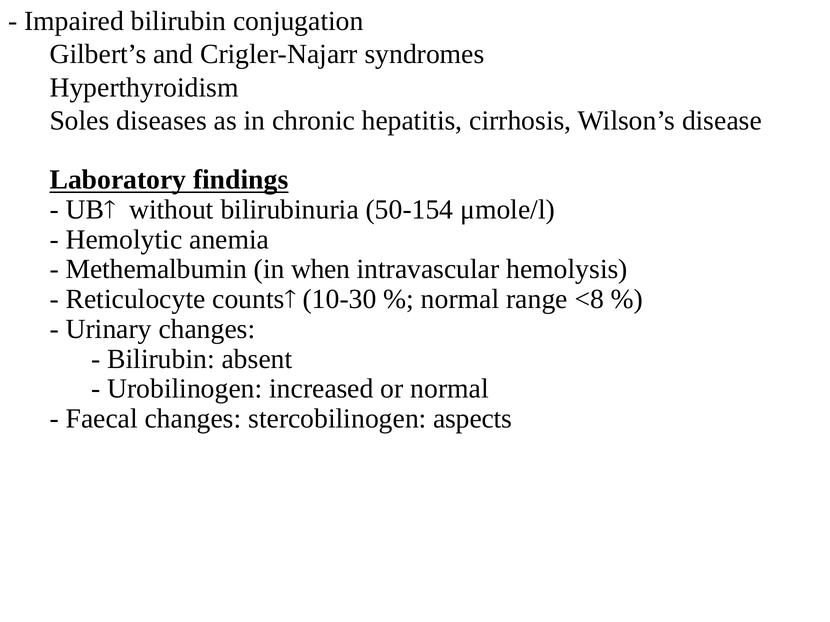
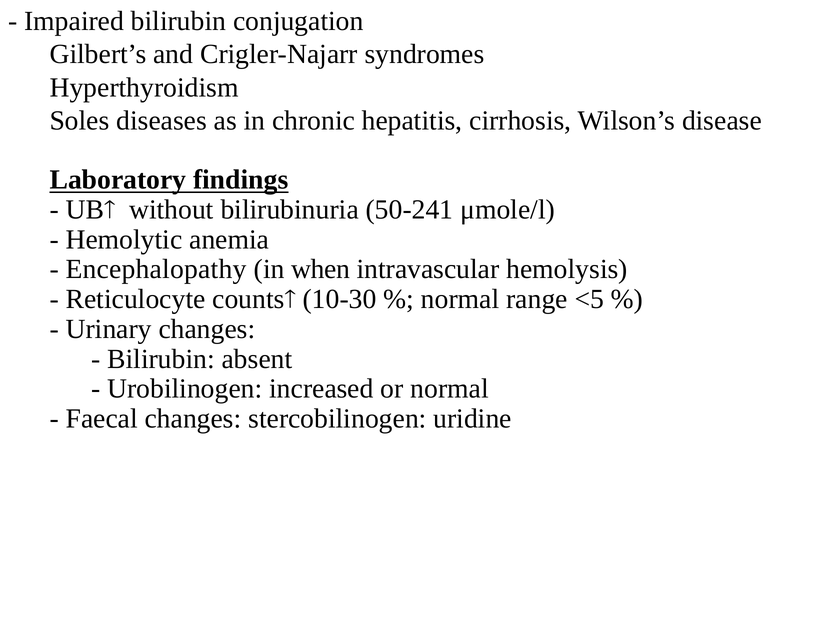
50-154: 50-154 -> 50-241 (409, 210)
Methemalbumin: Methemalbumin -> Encephalopathy (156, 270)
<8: <8 -> <5 (589, 299)
aspects: aspects -> uridine (473, 419)
